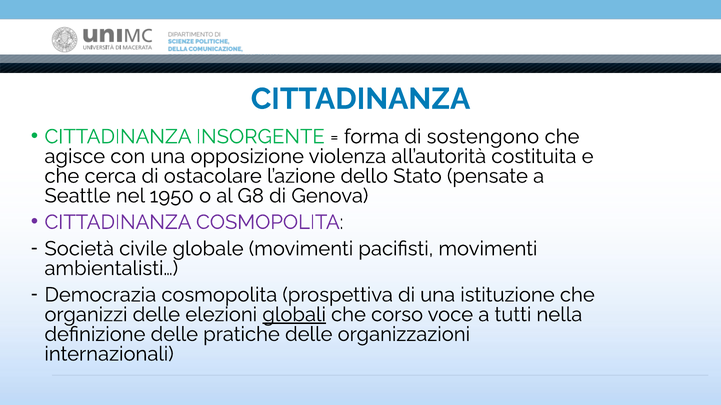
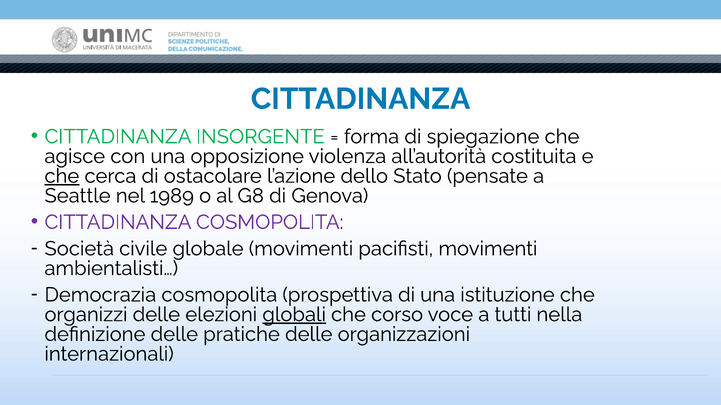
sostengono: sostengono -> spiegazione (483, 137)
che underline: none -> present (62, 176)
1950: 1950 -> 1989 (172, 196)
